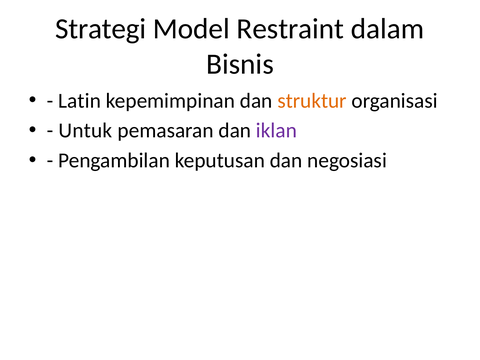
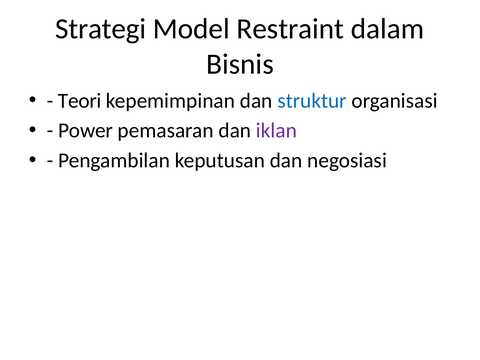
Latin: Latin -> Teori (80, 101)
struktur colour: orange -> blue (312, 101)
Untuk: Untuk -> Power (86, 131)
